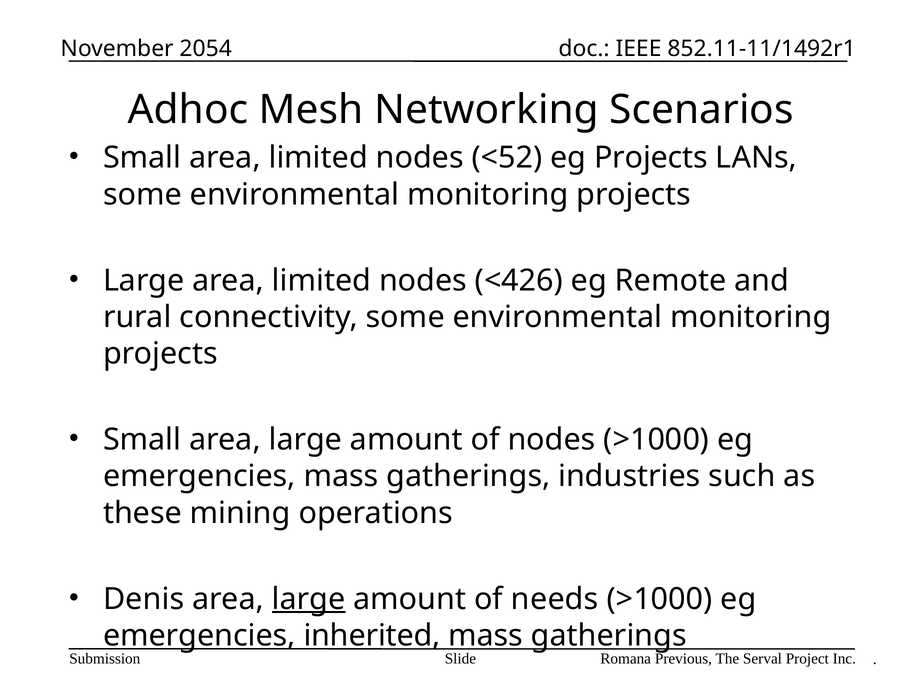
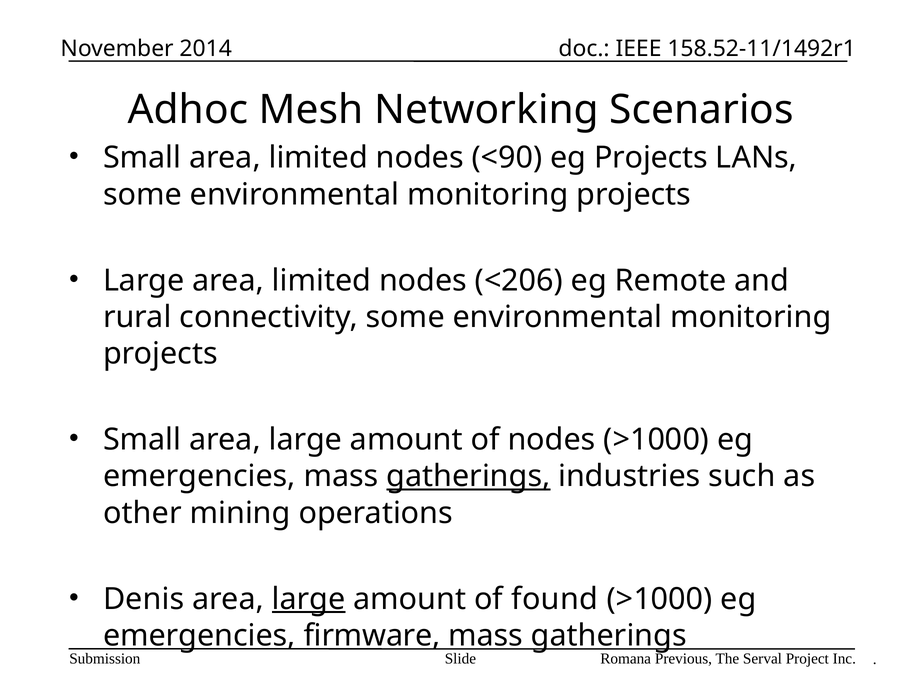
2054: 2054 -> 2014 (206, 49)
852.11-11/1492r1: 852.11-11/1492r1 -> 158.52-11/1492r1 (762, 49)
<52: <52 -> <90 (507, 158)
<426: <426 -> <206 (519, 280)
gatherings underline: none -> present (468, 476)
these: these -> other (142, 513)
needs: needs -> found (555, 599)
inherited: inherited -> firmware (372, 636)
